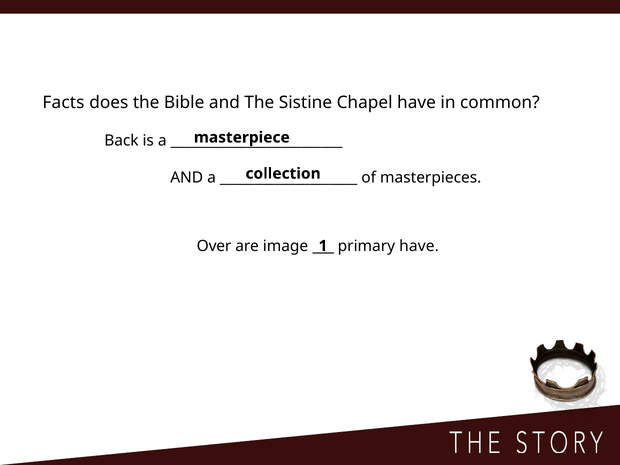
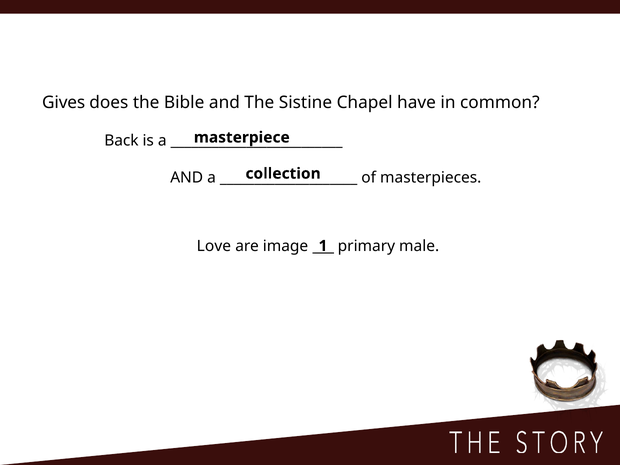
Facts: Facts -> Gives (64, 102)
Over: Over -> Love (214, 246)
primary have: have -> male (419, 246)
